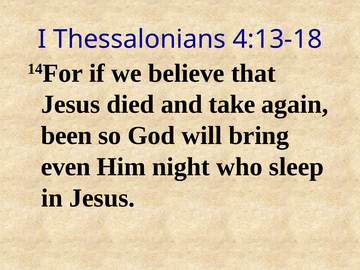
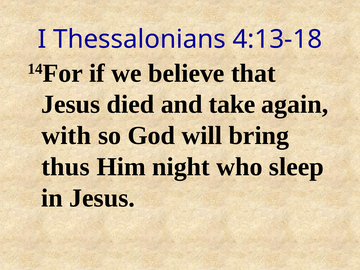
been: been -> with (66, 136)
even: even -> thus (65, 167)
